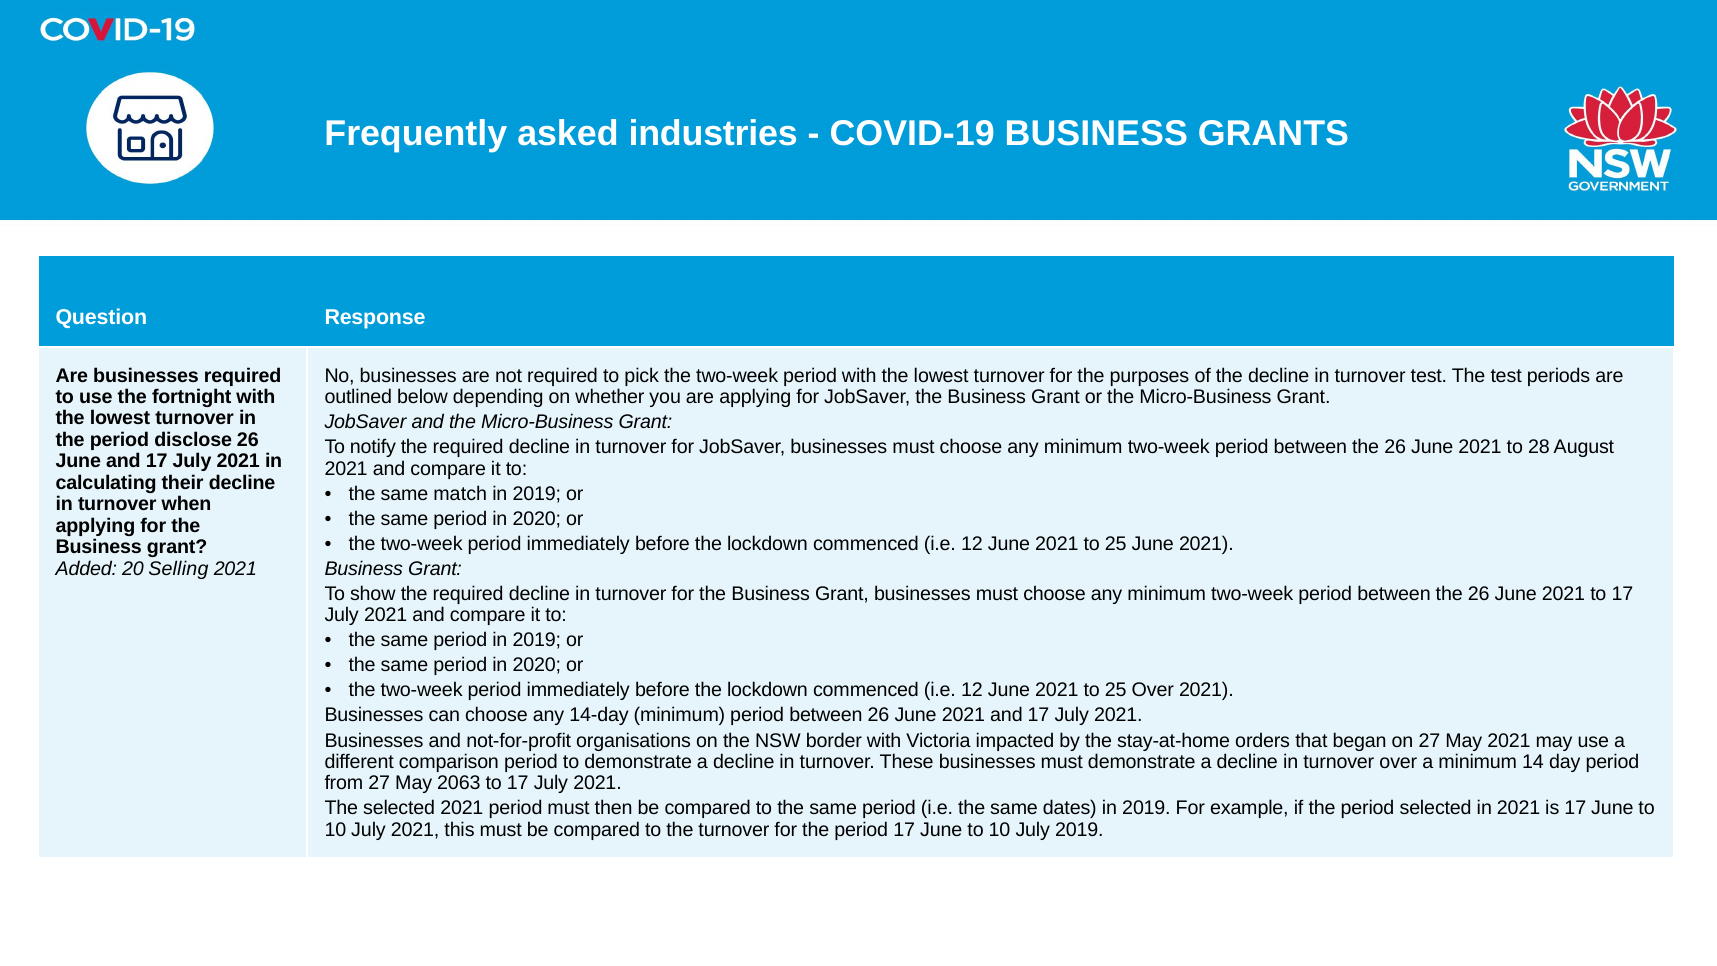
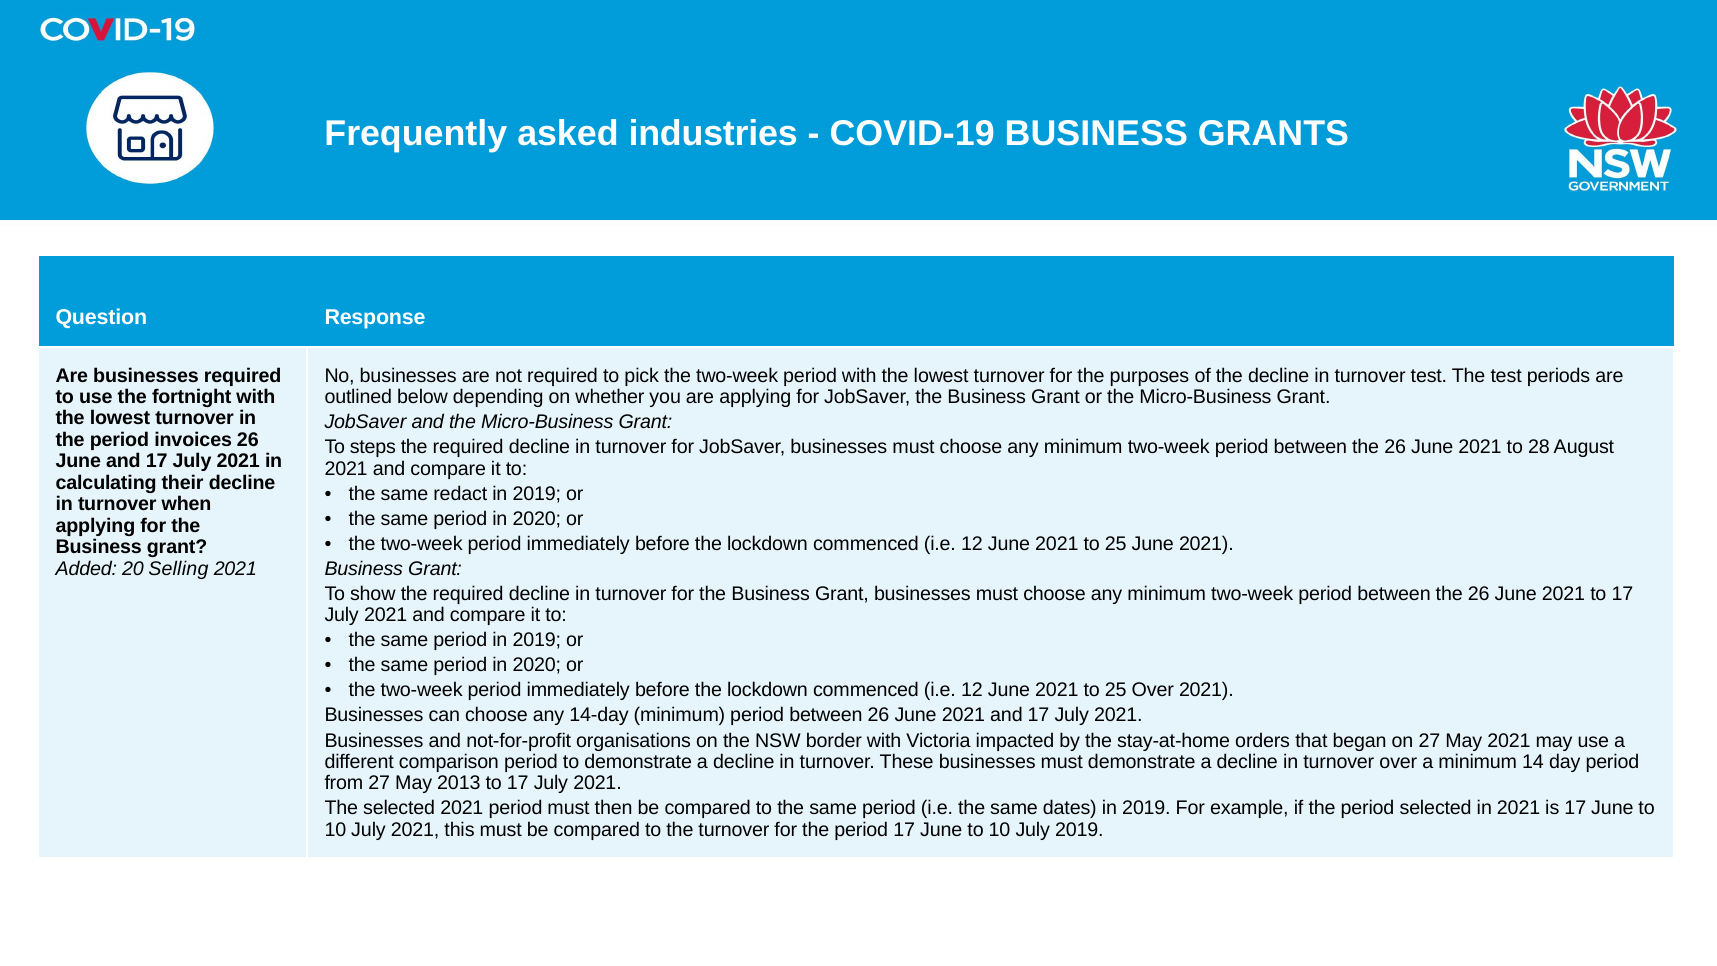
disclose: disclose -> invoices (193, 440)
notify: notify -> steps (373, 447)
match: match -> redact (460, 494)
2063: 2063 -> 2013 (459, 783)
